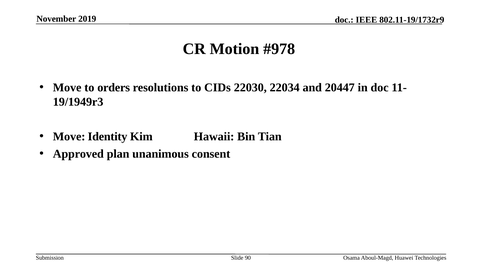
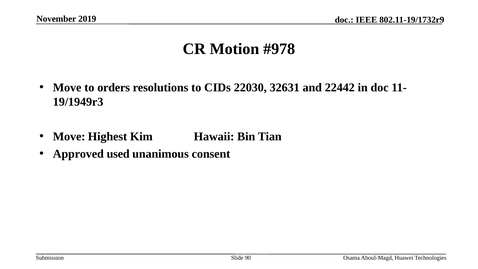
22034: 22034 -> 32631 (285, 87)
20447: 20447 -> 22442 (340, 87)
Identity: Identity -> Highest (107, 136)
plan: plan -> used (118, 154)
